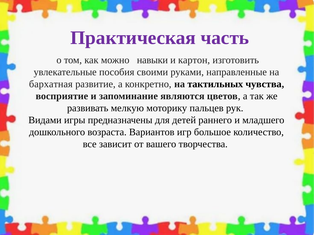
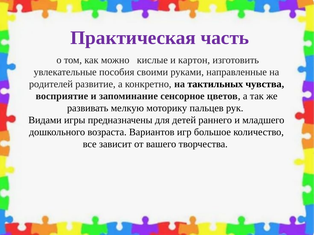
навыки: навыки -> кислые (152, 60)
бархатная: бархатная -> родителей (51, 84)
являются: являются -> сенсорное (182, 96)
